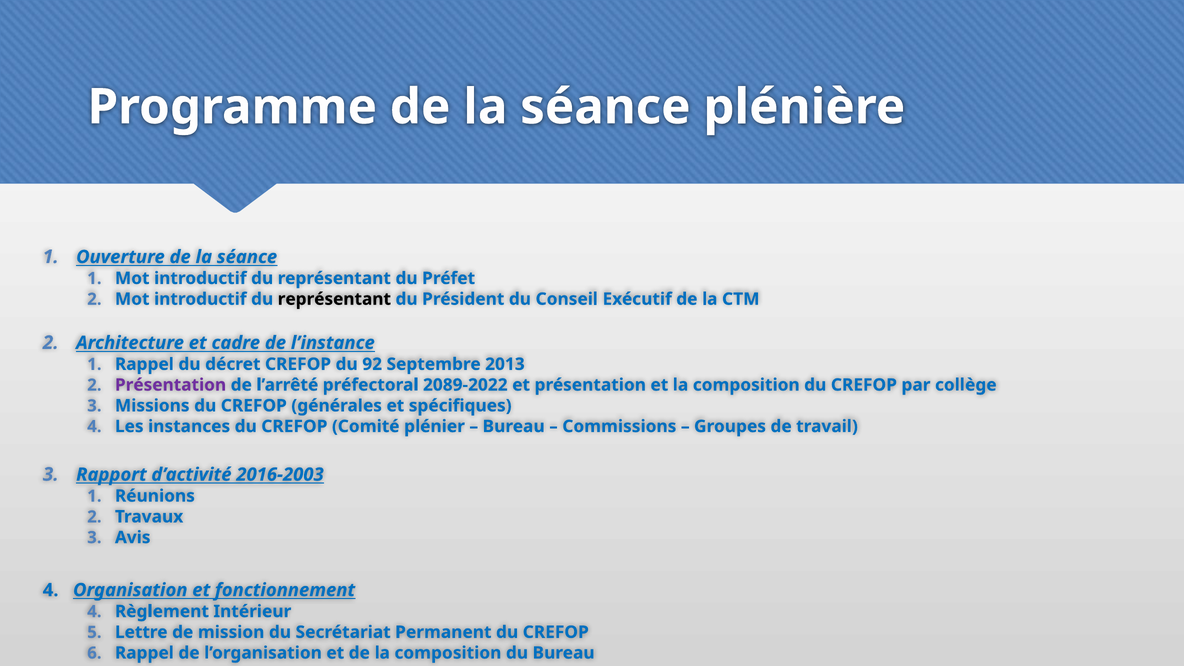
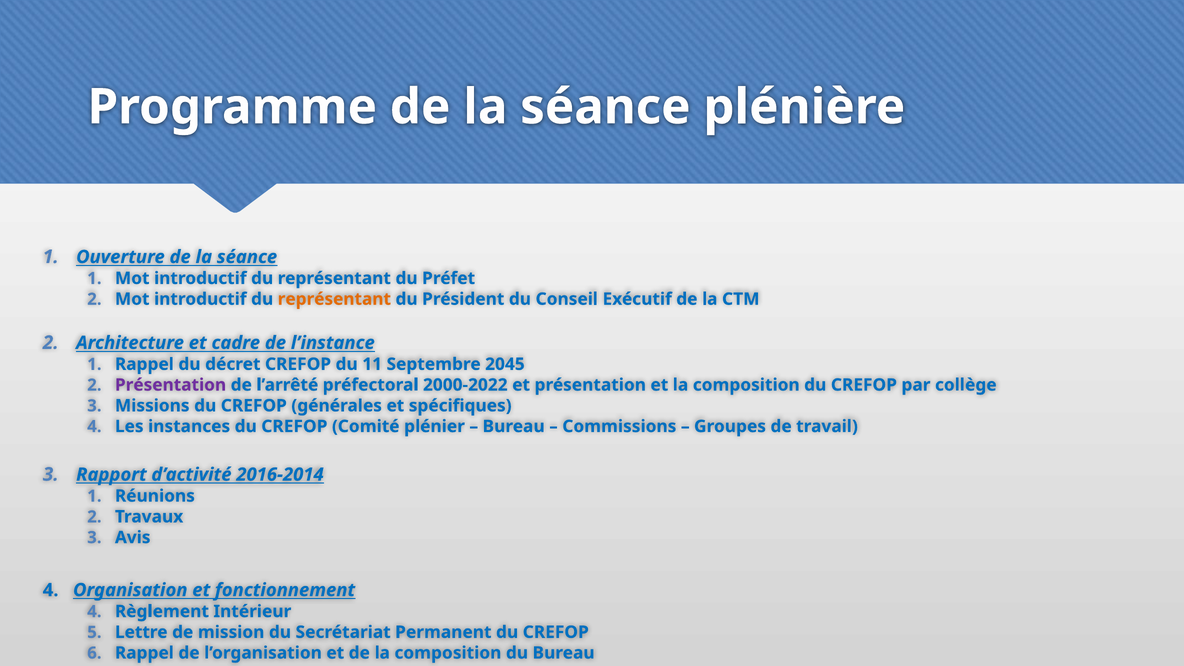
représentant colour: black -> orange (334, 299)
92: 92 -> 11 (372, 364)
2013: 2013 -> 2045 (505, 364)
2089-2022: 2089-2022 -> 2000-2022 (465, 385)
2016-2003: 2016-2003 -> 2016-2014 (280, 475)
